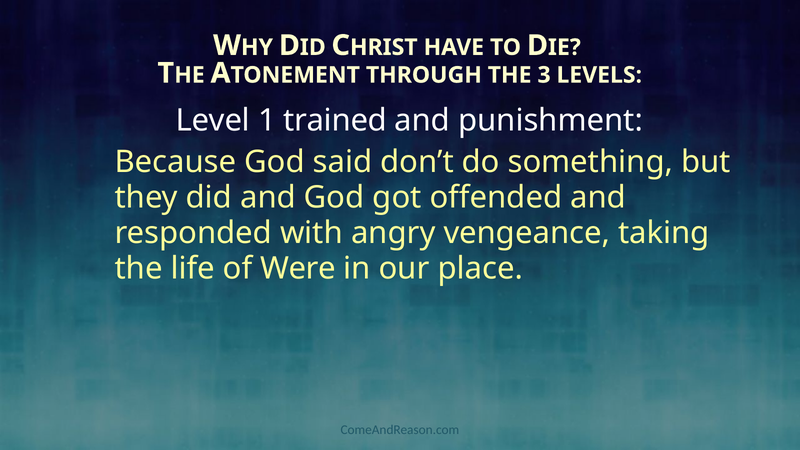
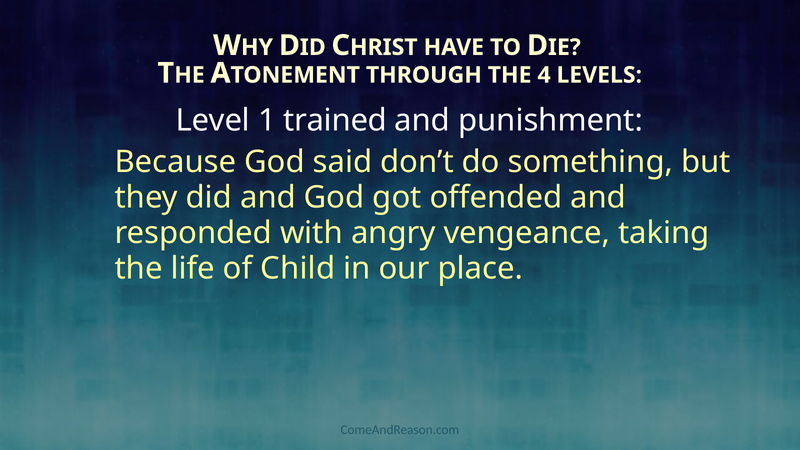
3: 3 -> 4 (544, 75)
Were: Were -> Child (298, 268)
